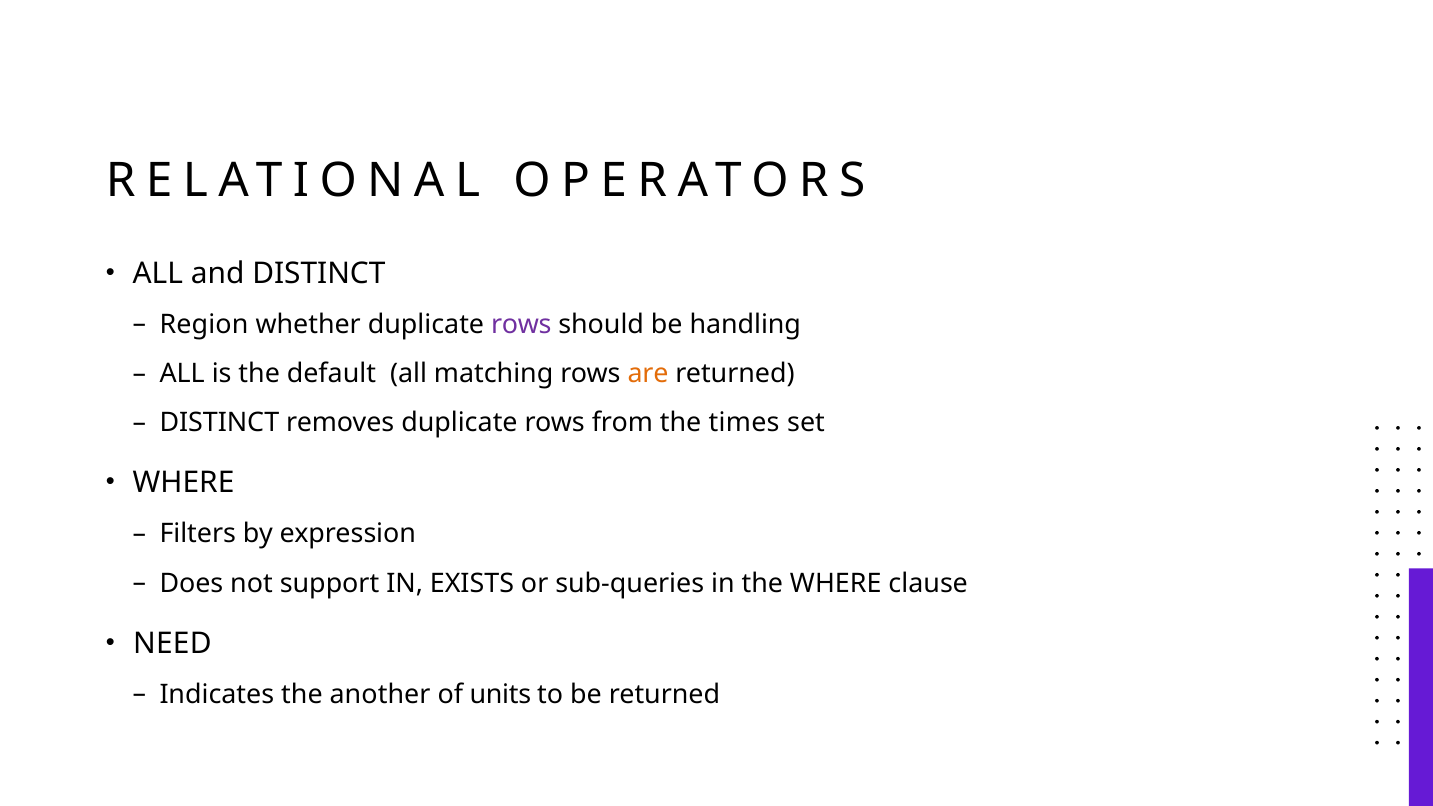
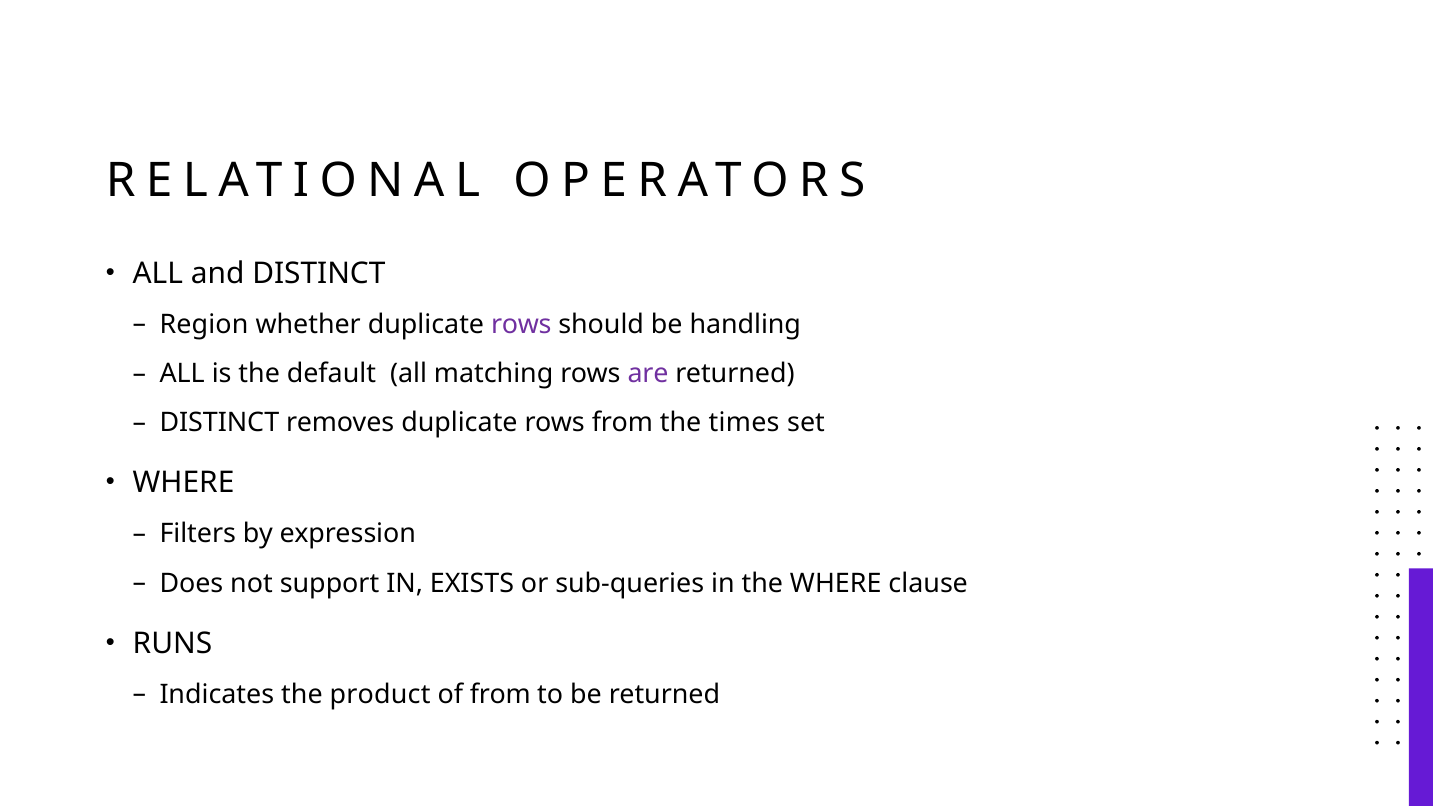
are colour: orange -> purple (648, 374)
NEED: NEED -> RUNS (172, 643)
another: another -> product (380, 694)
of units: units -> from (500, 694)
